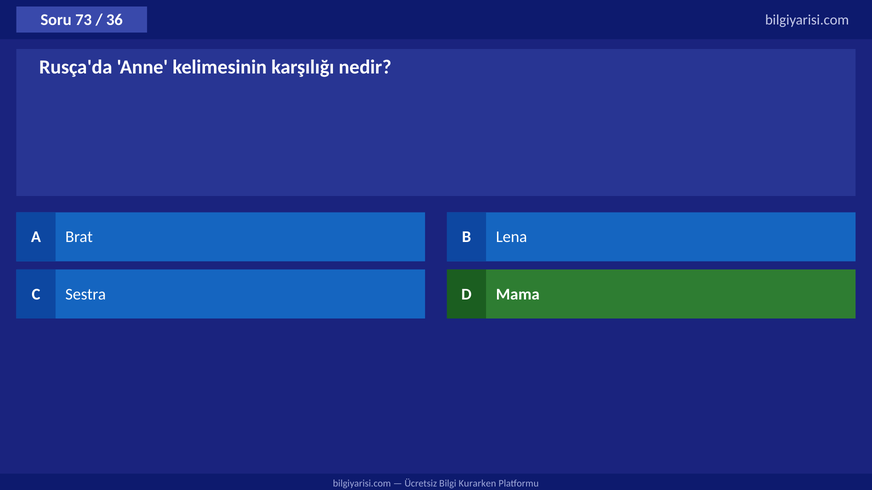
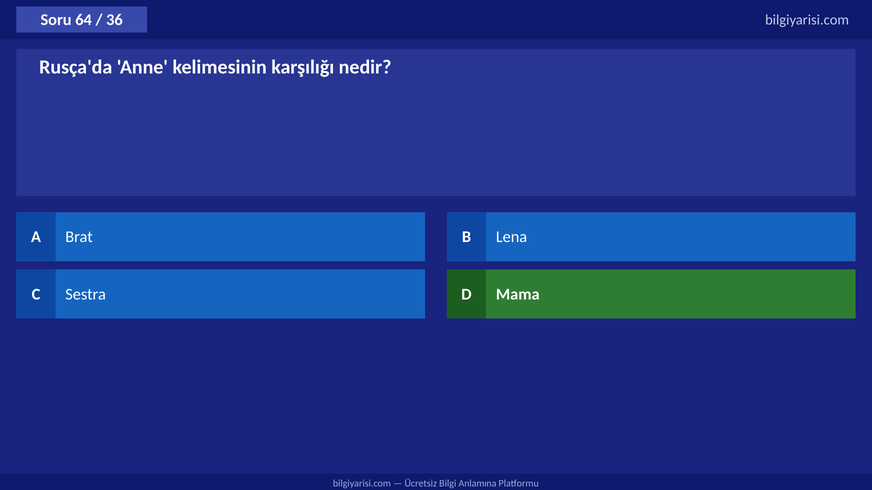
73: 73 -> 64 (84, 20)
Kurarken: Kurarken -> Anlamına (478, 484)
